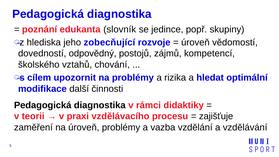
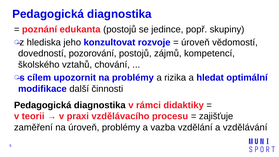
edukanta slovník: slovník -> postojů (120, 29)
zobecňující: zobecňující -> konzultovat (109, 42)
odpovědný: odpovědný -> pozorování (93, 53)
